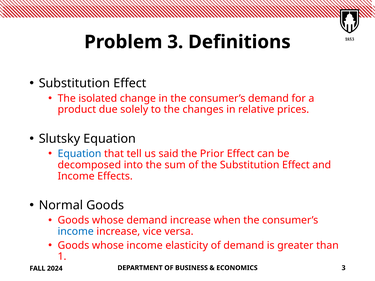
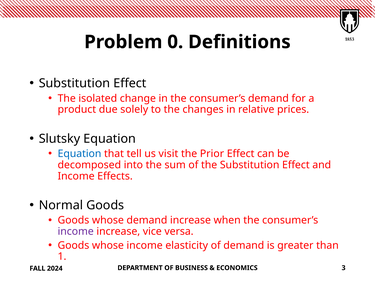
Problem 3: 3 -> 0 (175, 42)
said: said -> visit (168, 154)
income colour: blue -> purple (76, 232)
